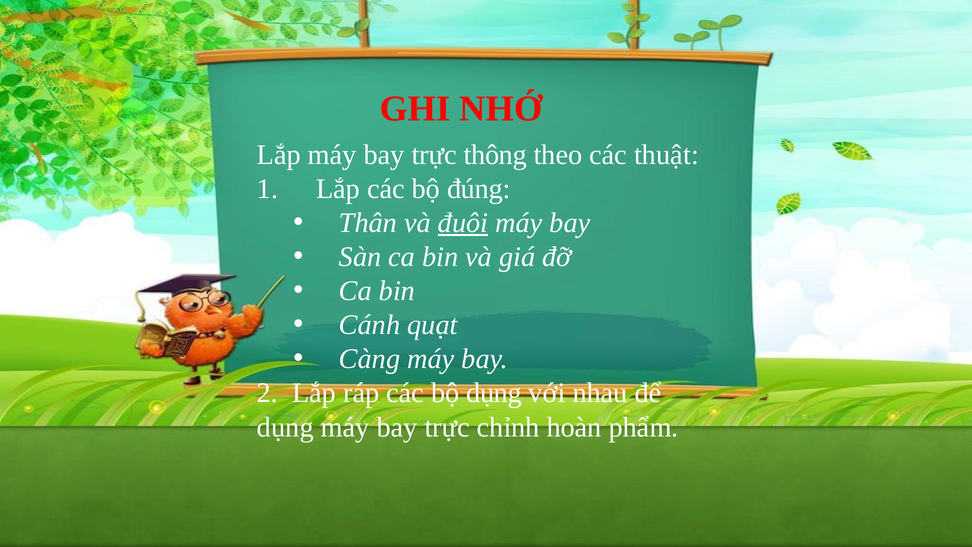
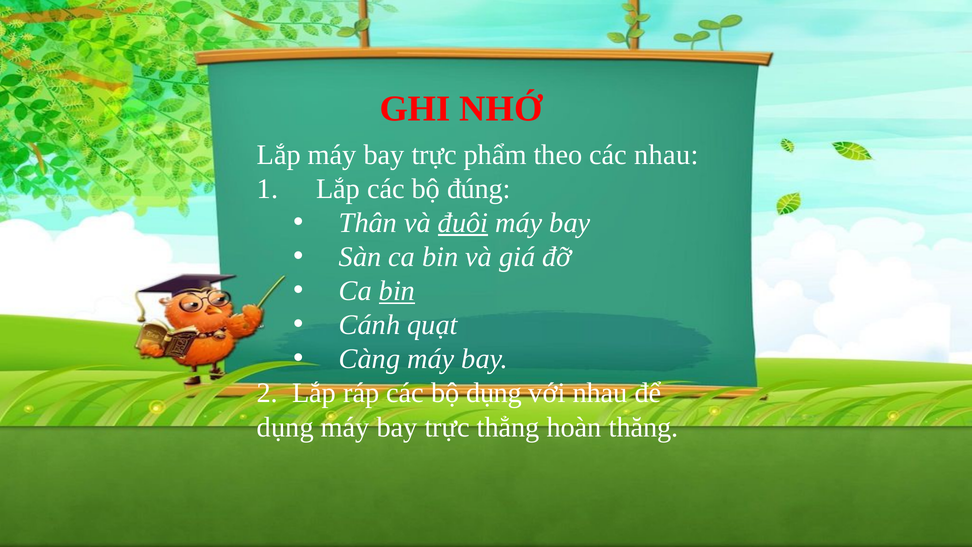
thông: thông -> phẩm (495, 155)
các thuật: thuật -> nhau (666, 155)
bin underline: none -> present (397, 291)
chỉnh: chỉnh -> thẳng (508, 427)
phẩm: phẩm -> thăng (644, 427)
